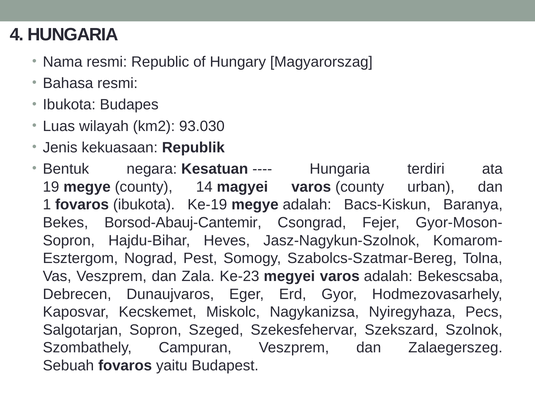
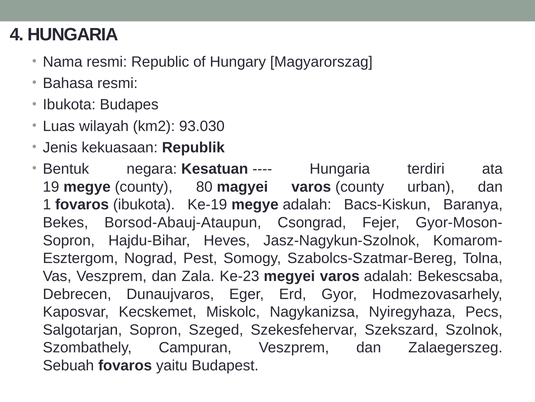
14: 14 -> 80 (204, 187)
Borsod-Abauj-Cantemir: Borsod-Abauj-Cantemir -> Borsod-Abauj-Ataupun (183, 222)
